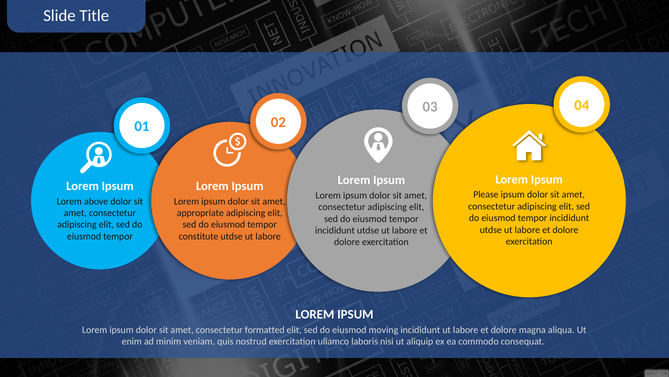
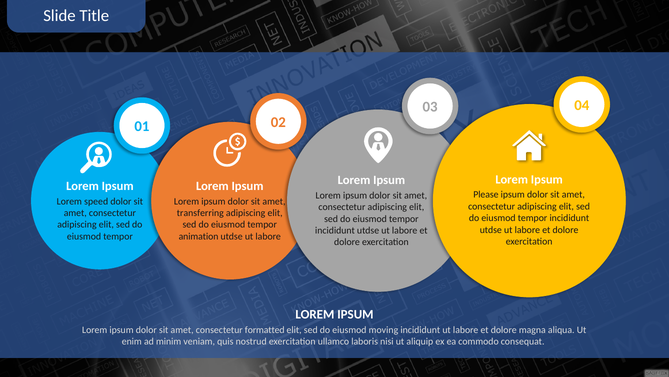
above: above -> speed (96, 201)
appropriate: appropriate -> transferring (200, 213)
constitute: constitute -> animation (199, 236)
